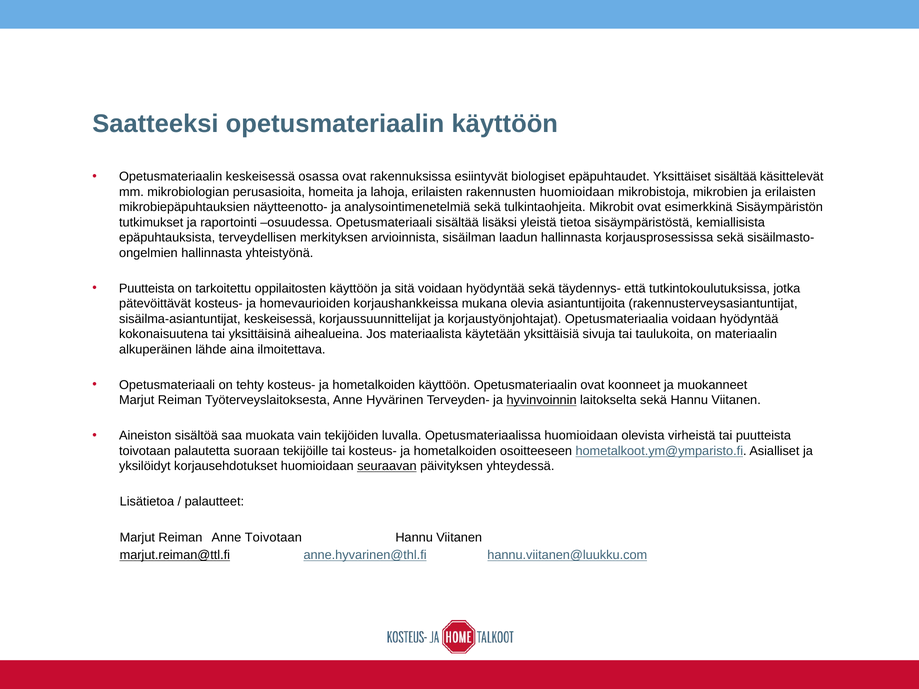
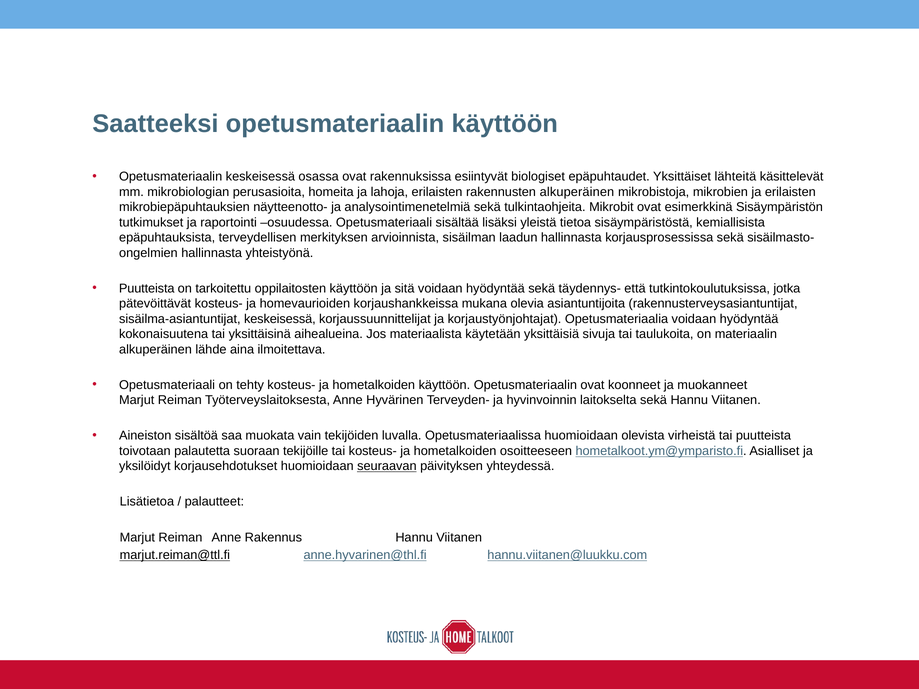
Yksittäiset sisältää: sisältää -> lähteitä (735, 177)
rakennusten huomioidaan: huomioidaan -> alkuperäinen (577, 192)
hyvinvoinnin underline: present -> none (542, 400)
Anne Toivotaan: Toivotaan -> Rakennus (273, 538)
